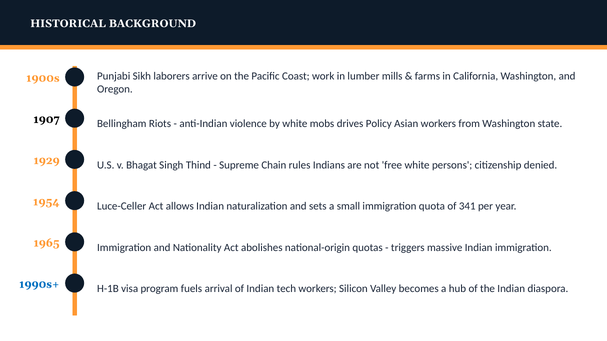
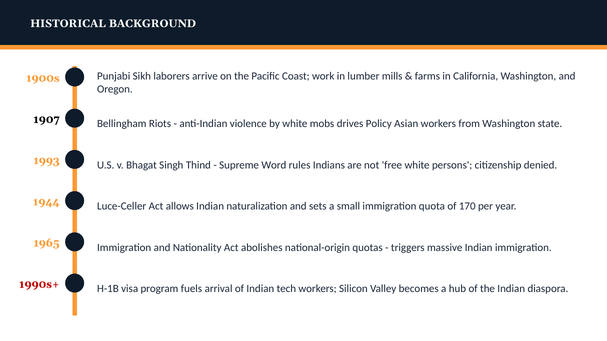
1929: 1929 -> 1993 (47, 161)
Chain: Chain -> Word (274, 165)
1954: 1954 -> 1944 (46, 202)
341: 341 -> 170 (467, 207)
1990s+ colour: blue -> red (39, 285)
